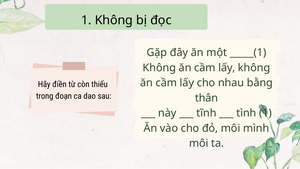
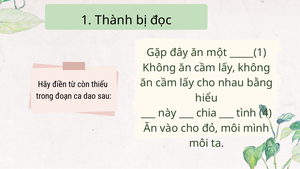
1 Không: Không -> Thành (114, 20)
thân: thân -> hiểu (206, 98)
tĩnh: tĩnh -> chia (206, 113)
tình 1: 1 -> 4 (266, 113)
